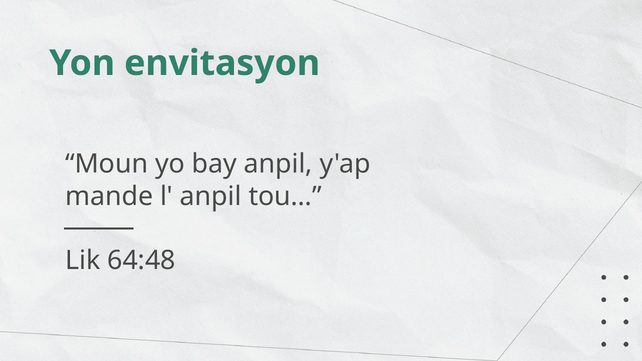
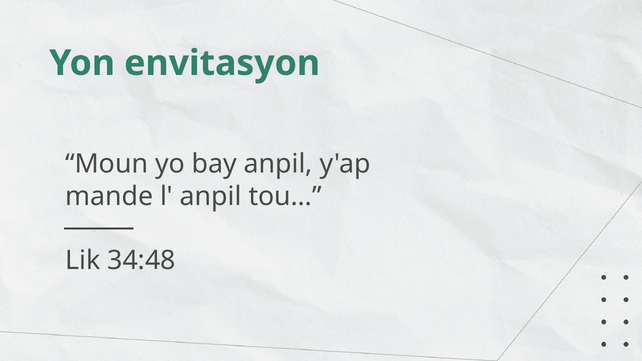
64:48: 64:48 -> 34:48 (141, 260)
